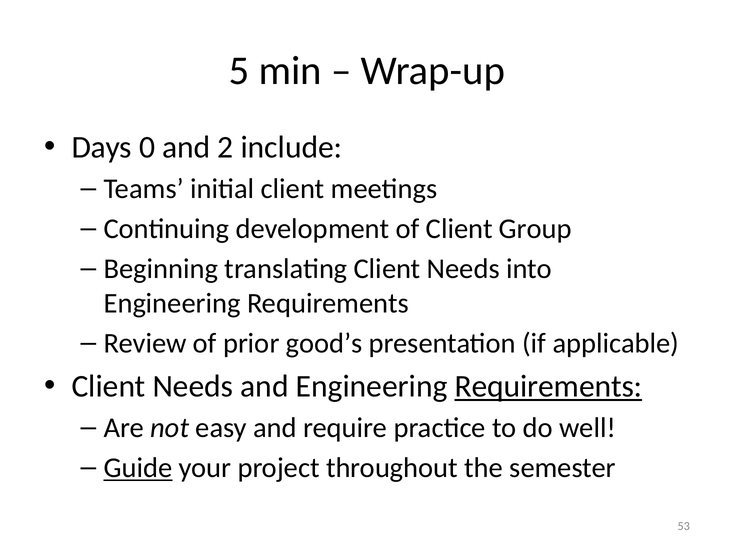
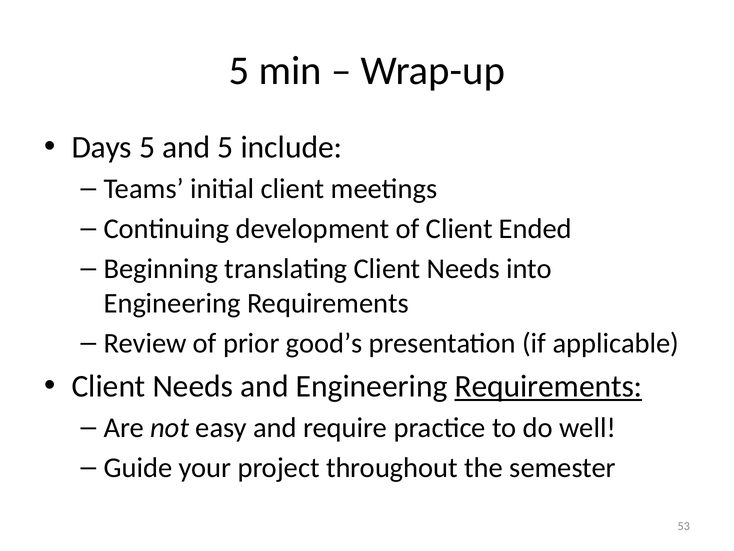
Days 0: 0 -> 5 (147, 147)
and 2: 2 -> 5 (225, 147)
Group: Group -> Ended (535, 229)
Guide underline: present -> none (138, 468)
